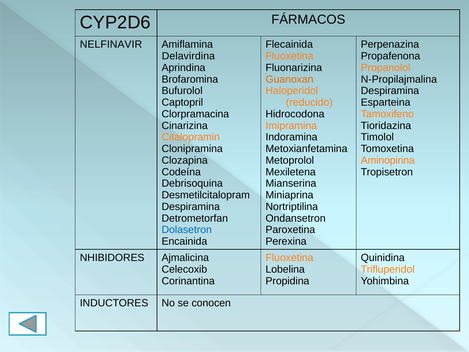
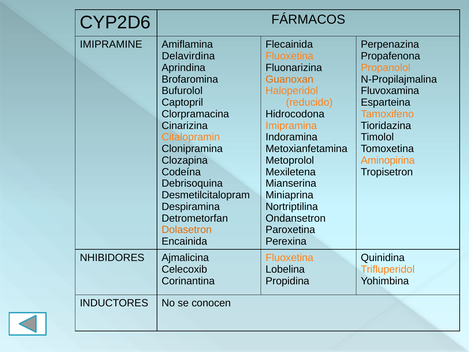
NELFINAVIR: NELFINAVIR -> IMIPRAMINE (111, 44)
Despiramina: Despiramina -> Fluvoxamina (390, 91)
Dolasetron colour: blue -> orange (187, 230)
